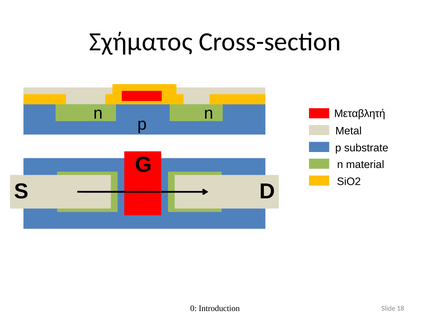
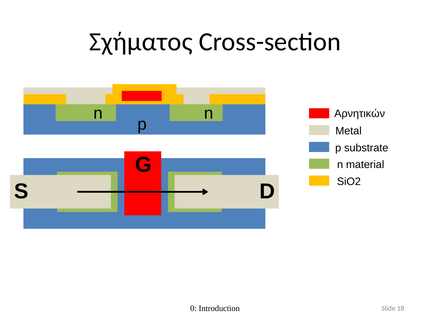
Μεταβλητή: Μεταβλητή -> Αρνητικών (360, 113)
